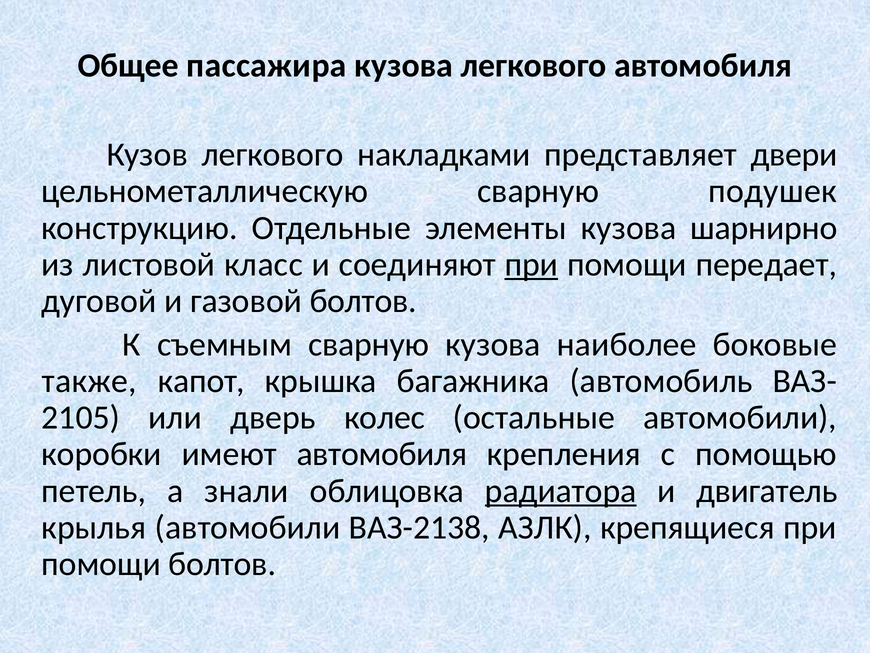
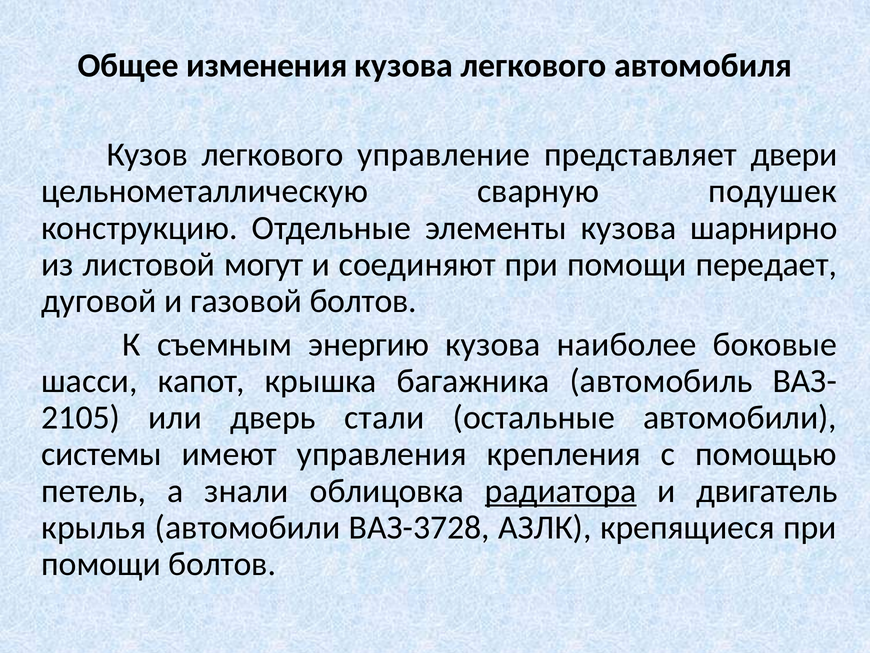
пассажира: пассажира -> изменения (267, 65)
накладками: накладками -> управление (444, 155)
класс: класс -> могут (264, 264)
при underline: present -> none (531, 264)
съемным сварную: сварную -> энергию (369, 344)
также: также -> шасси (89, 381)
колес: колес -> стали (384, 417)
коробки: коробки -> системы (102, 454)
имеют автомобиля: автомобиля -> управления (382, 454)
ВАЗ-2138: ВАЗ-2138 -> ВАЗ-3728 (419, 527)
